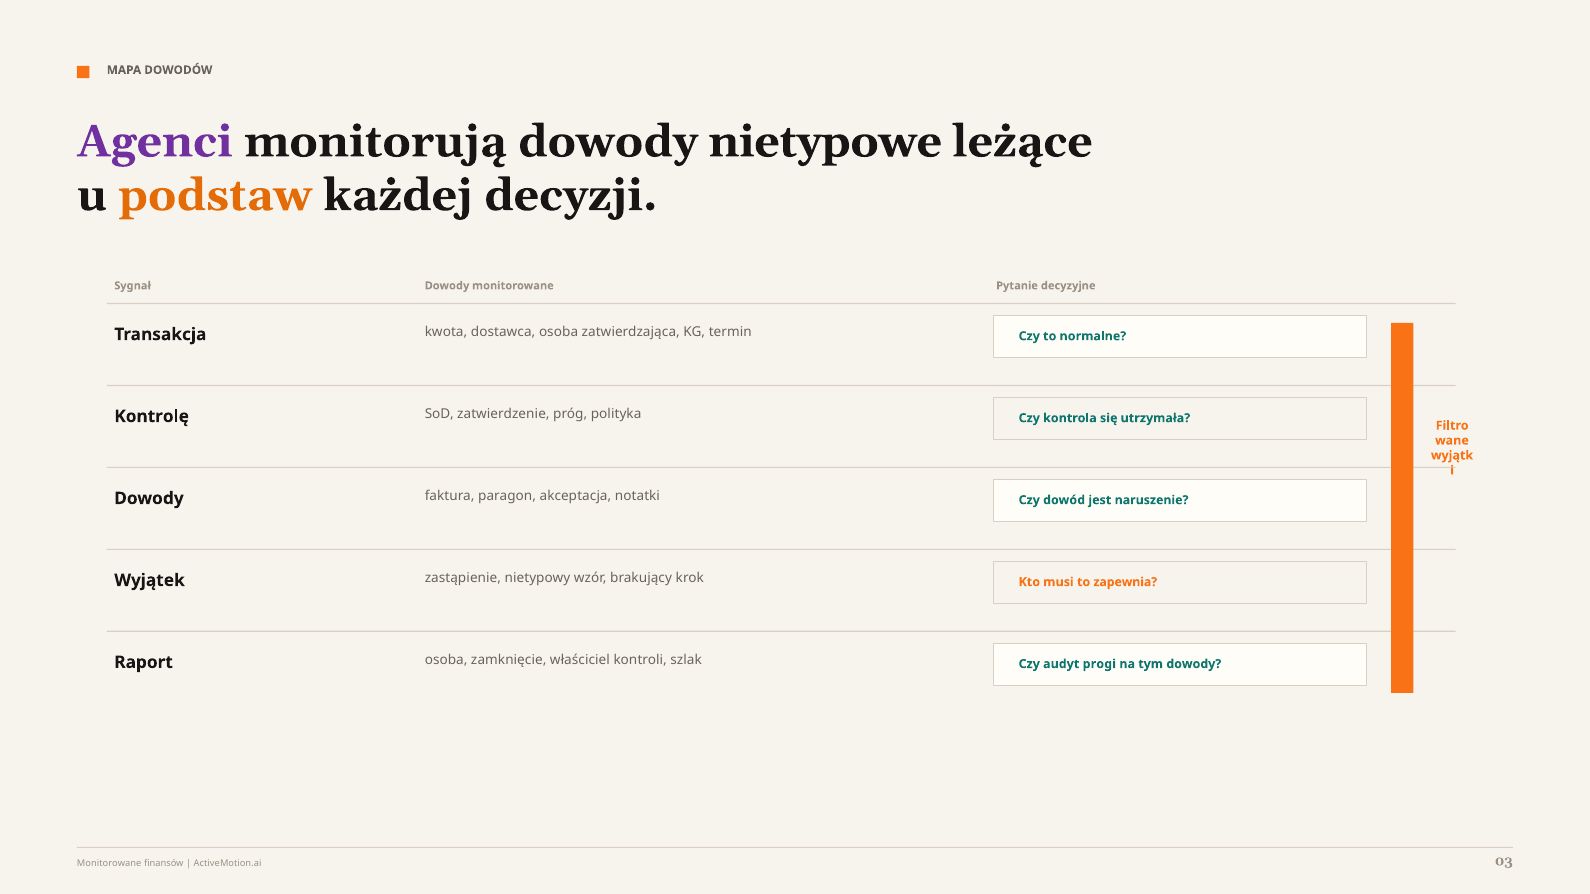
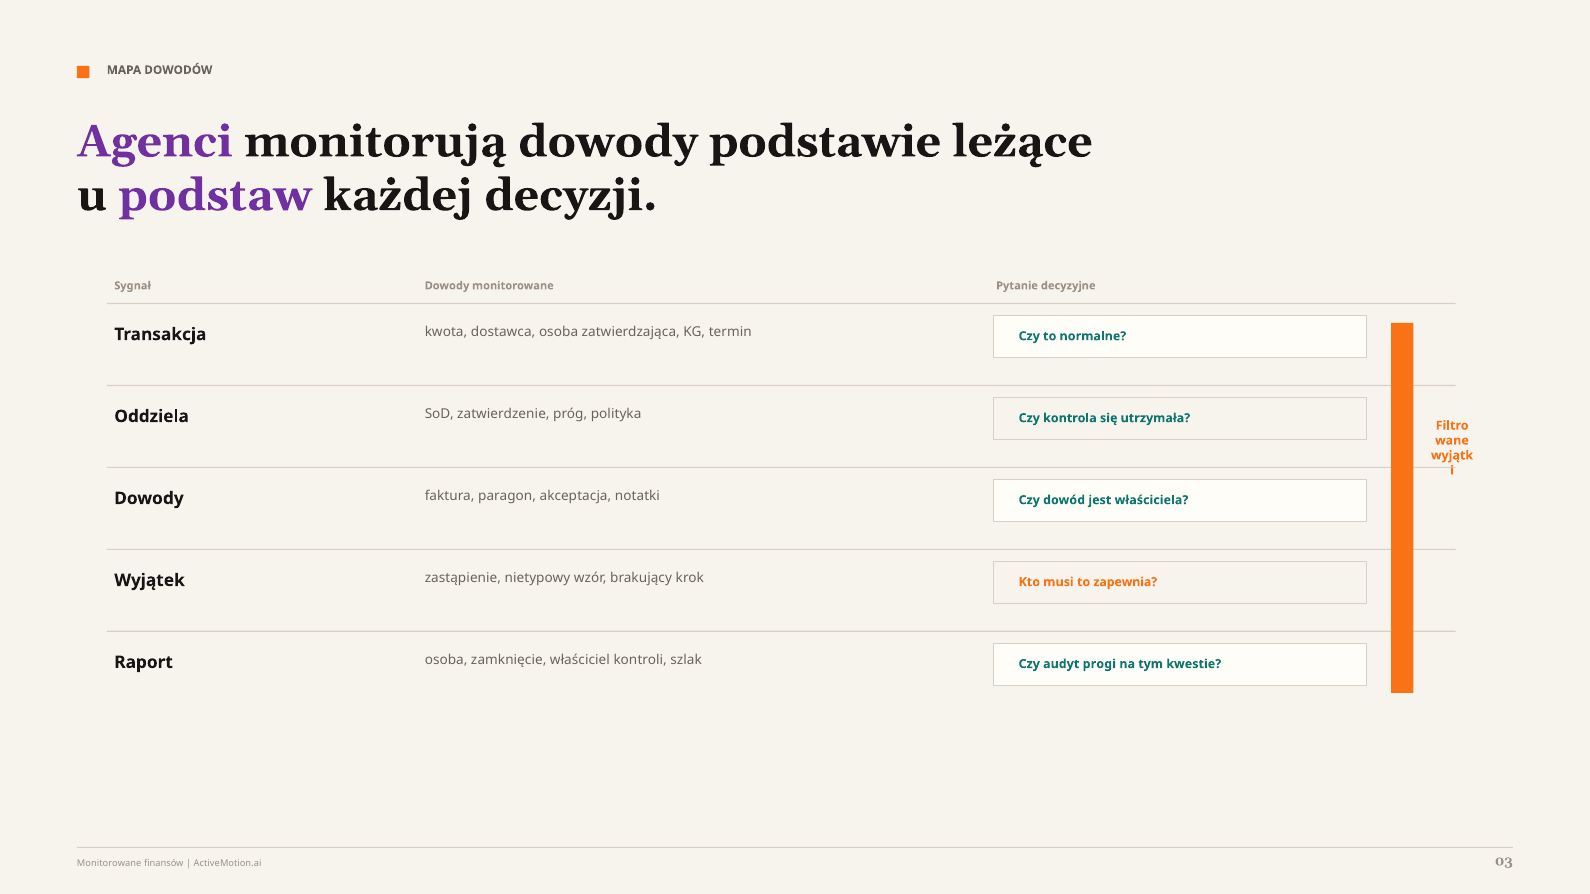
nietypowe: nietypowe -> podstawie (825, 142)
podstaw colour: orange -> purple (215, 195)
Kontrolę: Kontrolę -> Oddziela (152, 417)
naruszenie: naruszenie -> właściciela (1151, 500)
tym dowody: dowody -> kwestie (1194, 664)
